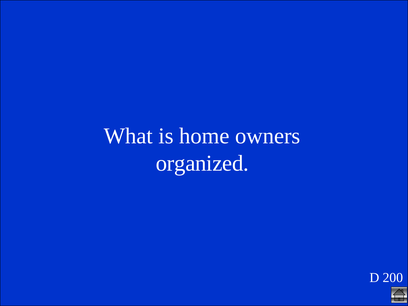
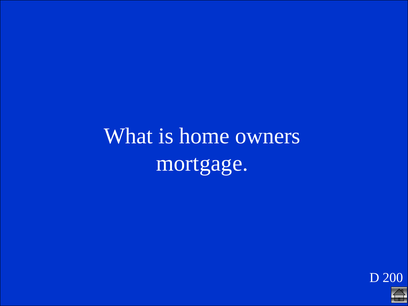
organized: organized -> mortgage (202, 163)
